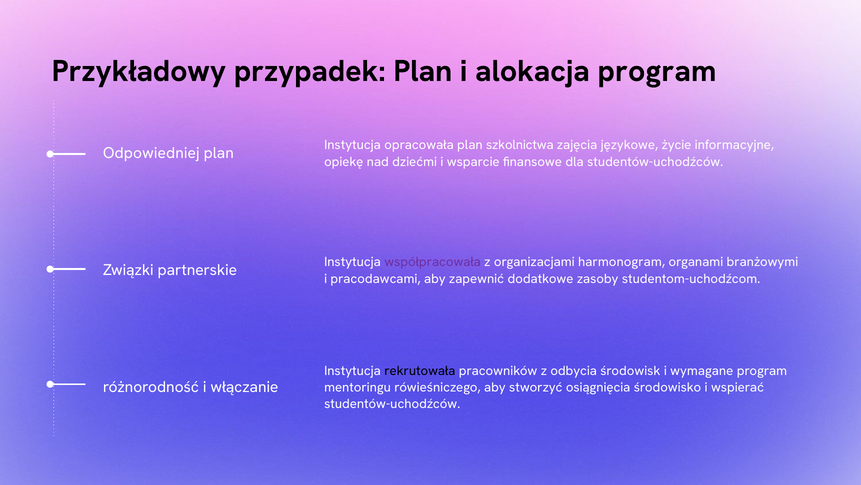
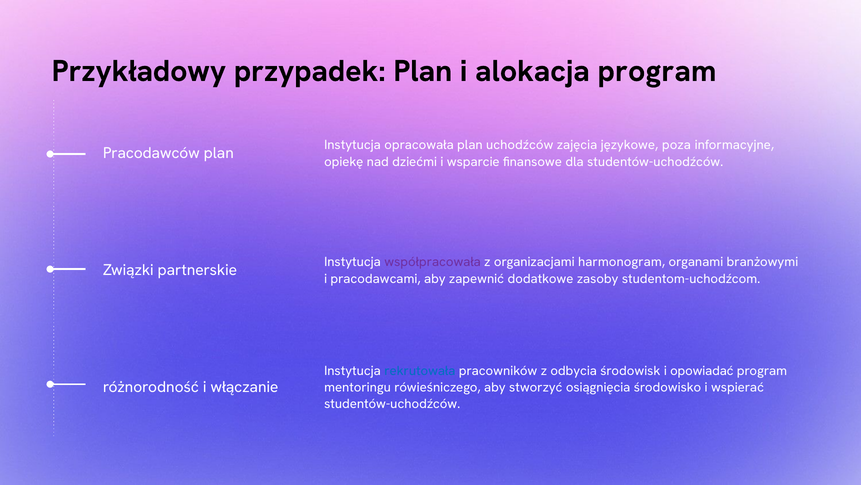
szkolnictwa: szkolnictwa -> uchodźców (520, 145)
życie: życie -> poza (676, 145)
Odpowiedniej: Odpowiedniej -> Pracodawców (151, 153)
rekrutowała colour: black -> blue (420, 370)
wymagane: wymagane -> opowiadać (702, 370)
